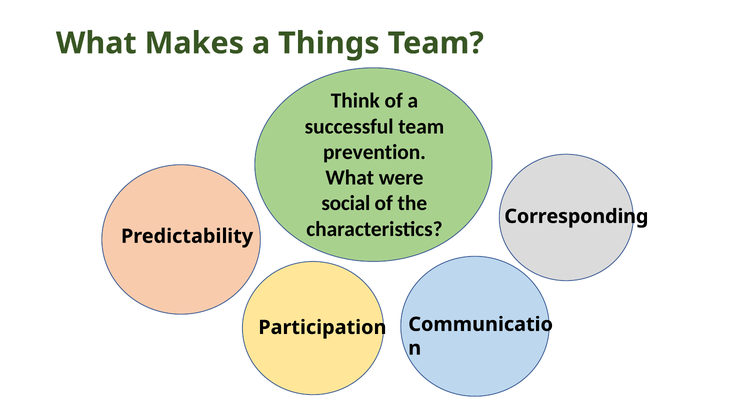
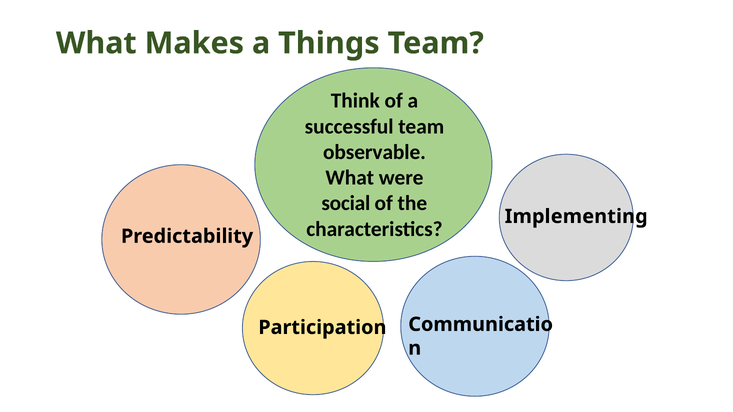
prevention: prevention -> observable (374, 152)
Corresponding: Corresponding -> Implementing (576, 217)
